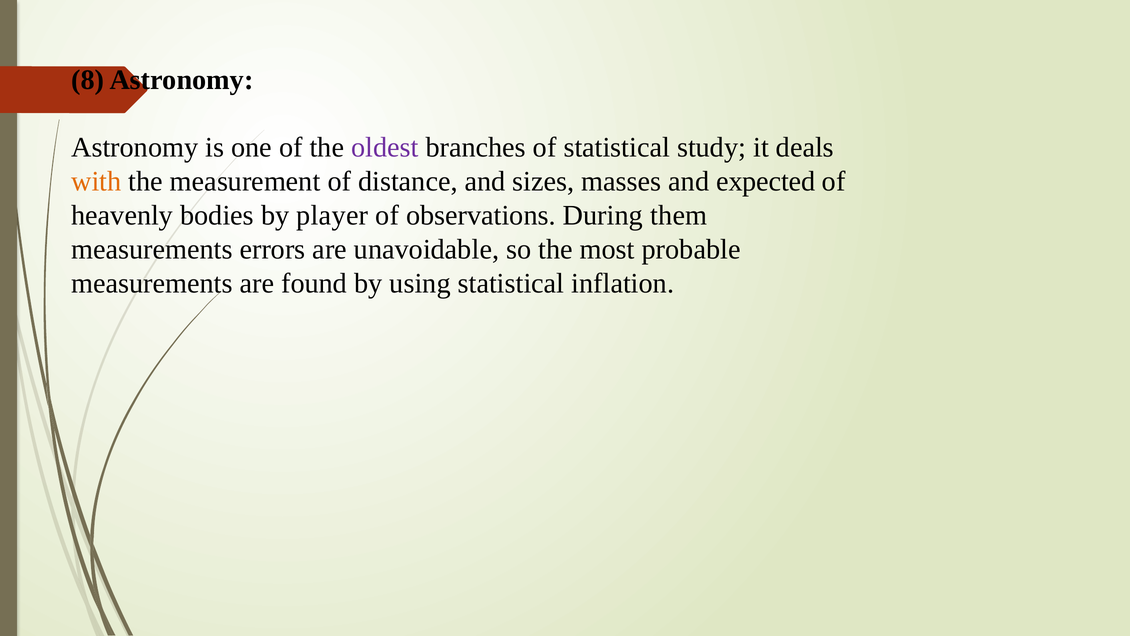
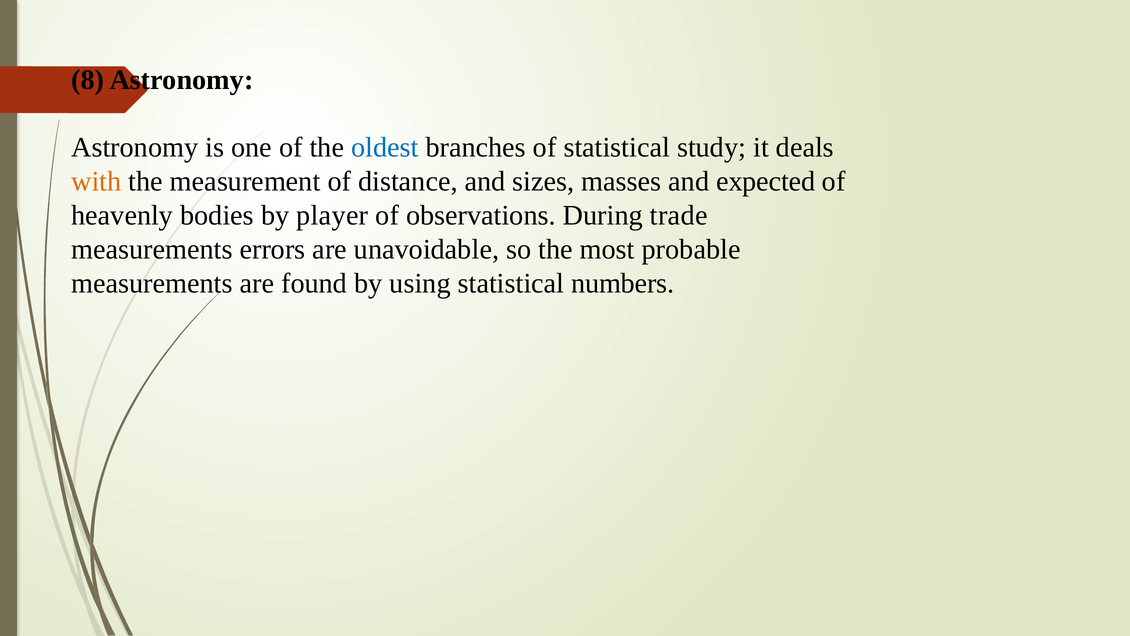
oldest colour: purple -> blue (385, 147)
them: them -> trade (679, 215)
inflation: inflation -> numbers (623, 283)
